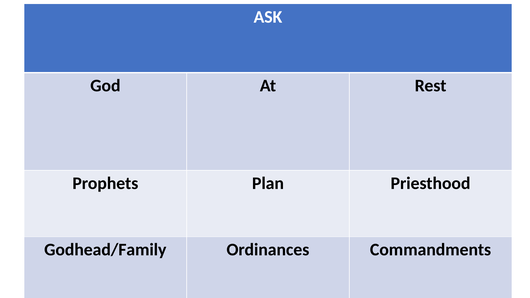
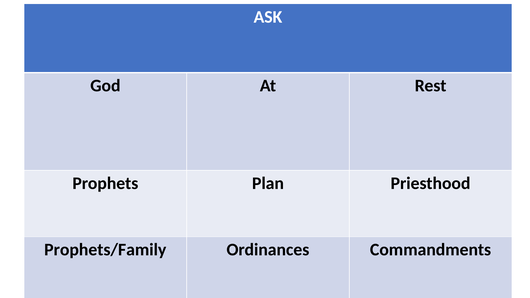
Godhead/Family: Godhead/Family -> Prophets/Family (105, 250)
